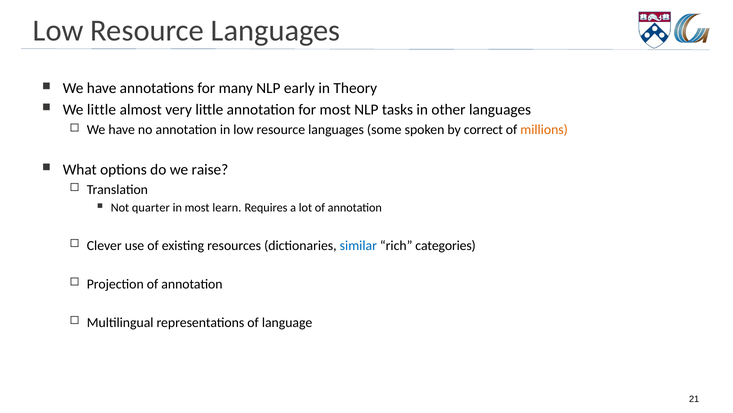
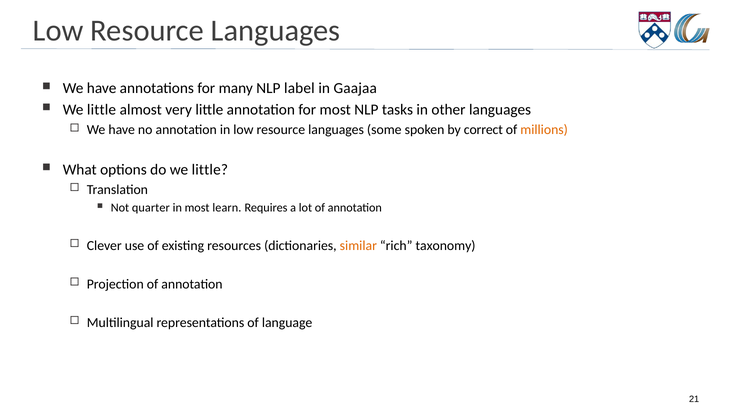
early: early -> label (299, 88)
Theory: Theory -> Gaajaa (355, 88)
do we raise: raise -> little (210, 169)
similar colour: blue -> orange (358, 245)
categories: categories -> taxonomy (446, 245)
